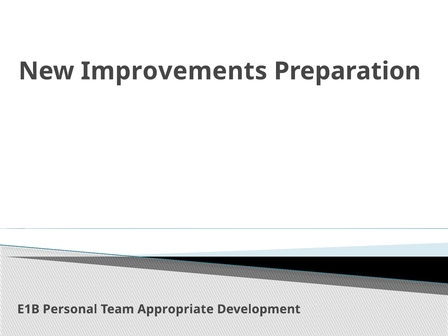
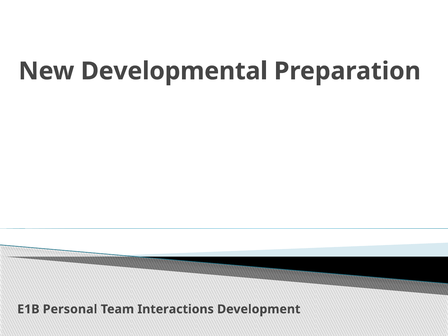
Improvements: Improvements -> Developmental (174, 71)
Appropriate: Appropriate -> Interactions (176, 309)
